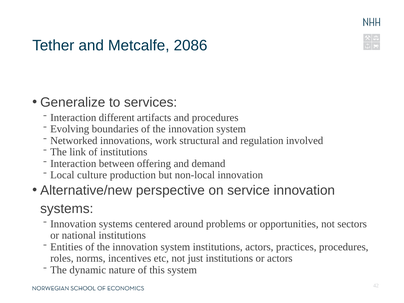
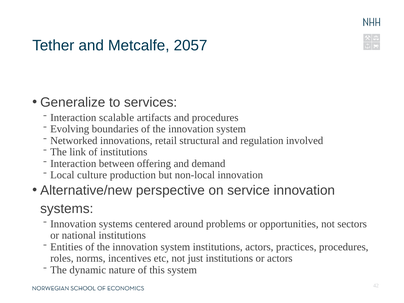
2086: 2086 -> 2057 (191, 46)
different: different -> scalable (117, 118)
work: work -> retail (166, 141)
